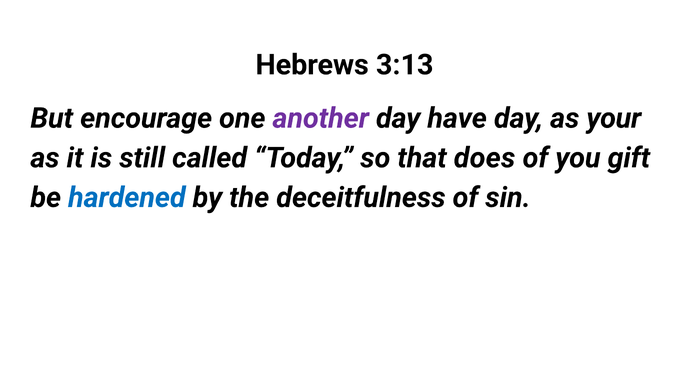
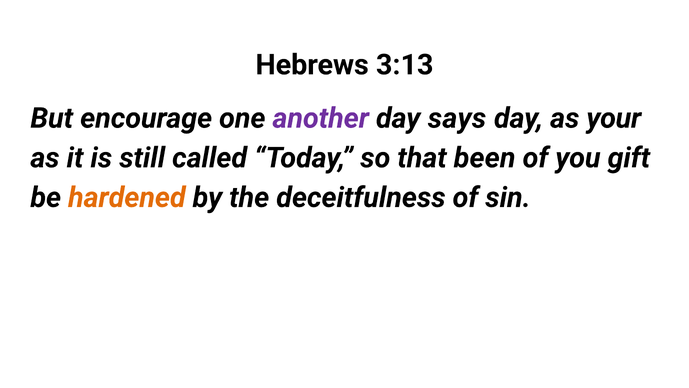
have: have -> says (457, 118)
does: does -> been (485, 158)
hardened colour: blue -> orange (127, 197)
